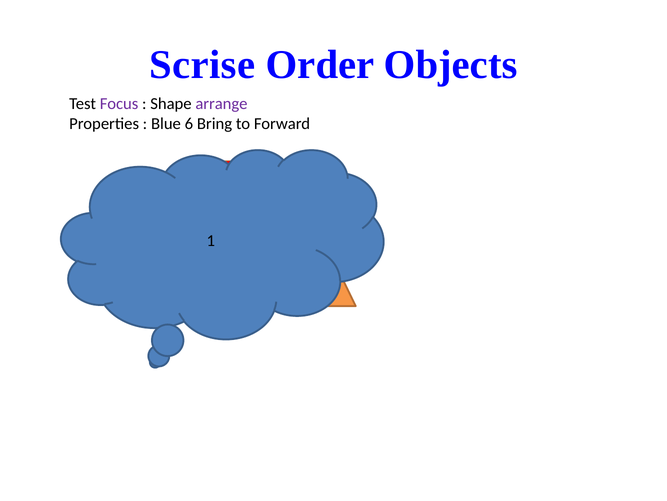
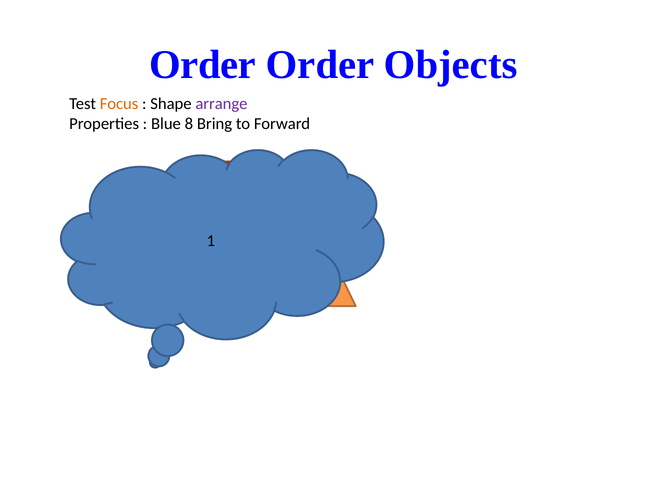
Scrise: Scrise -> Order (203, 65)
Focus colour: purple -> orange (119, 103)
6: 6 -> 8 (189, 123)
